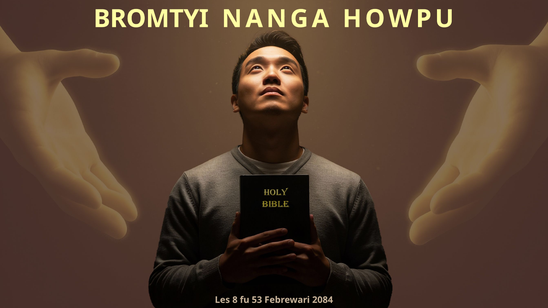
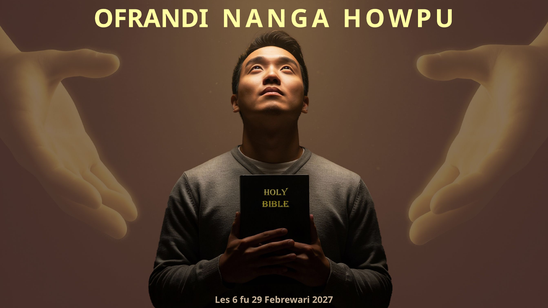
BROMTYI: BROMTYI -> OFRANDI (151, 19)
8: 8 -> 6 (235, 300)
53: 53 -> 29 (257, 300)
2084: 2084 -> 2027 (323, 300)
